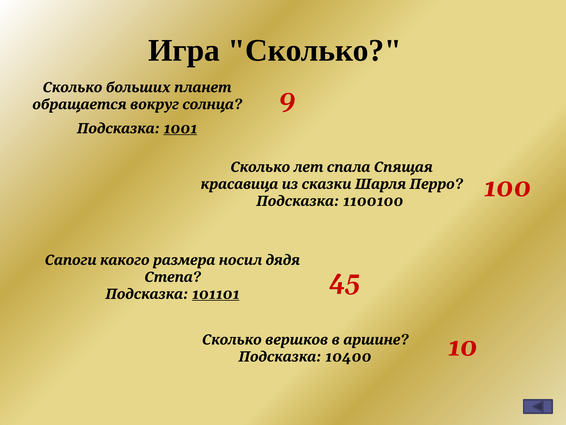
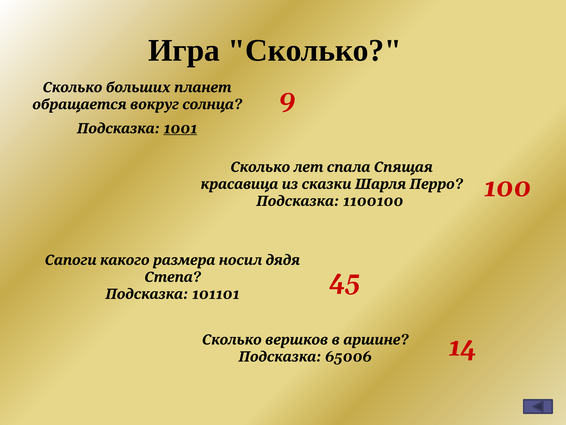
101101 underline: present -> none (216, 294)
10400: 10400 -> 65006 (348, 356)
10: 10 -> 14 (462, 347)
